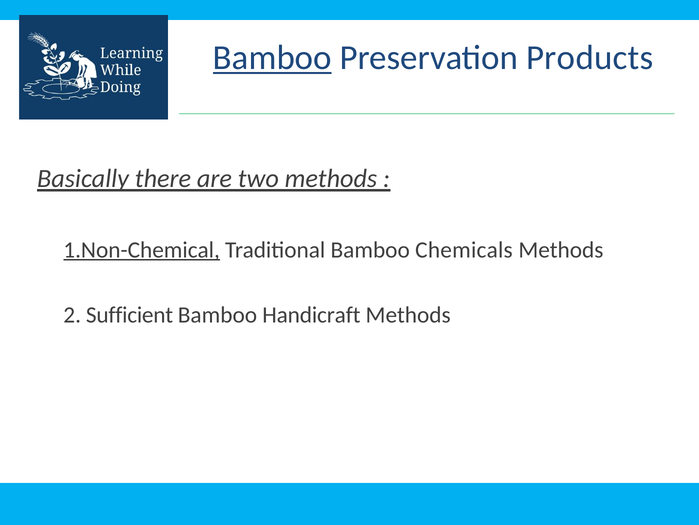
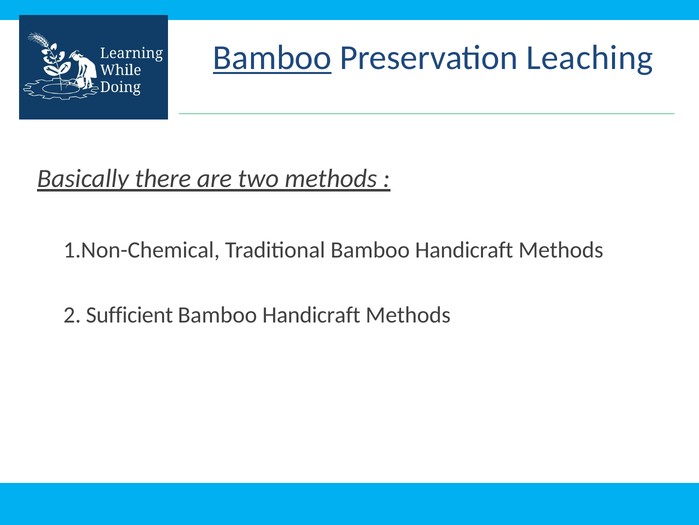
Products: Products -> Leaching (590, 58)
1.Non-Chemical underline: present -> none (142, 249)
Traditional Bamboo Chemicals: Chemicals -> Handicraft (464, 249)
